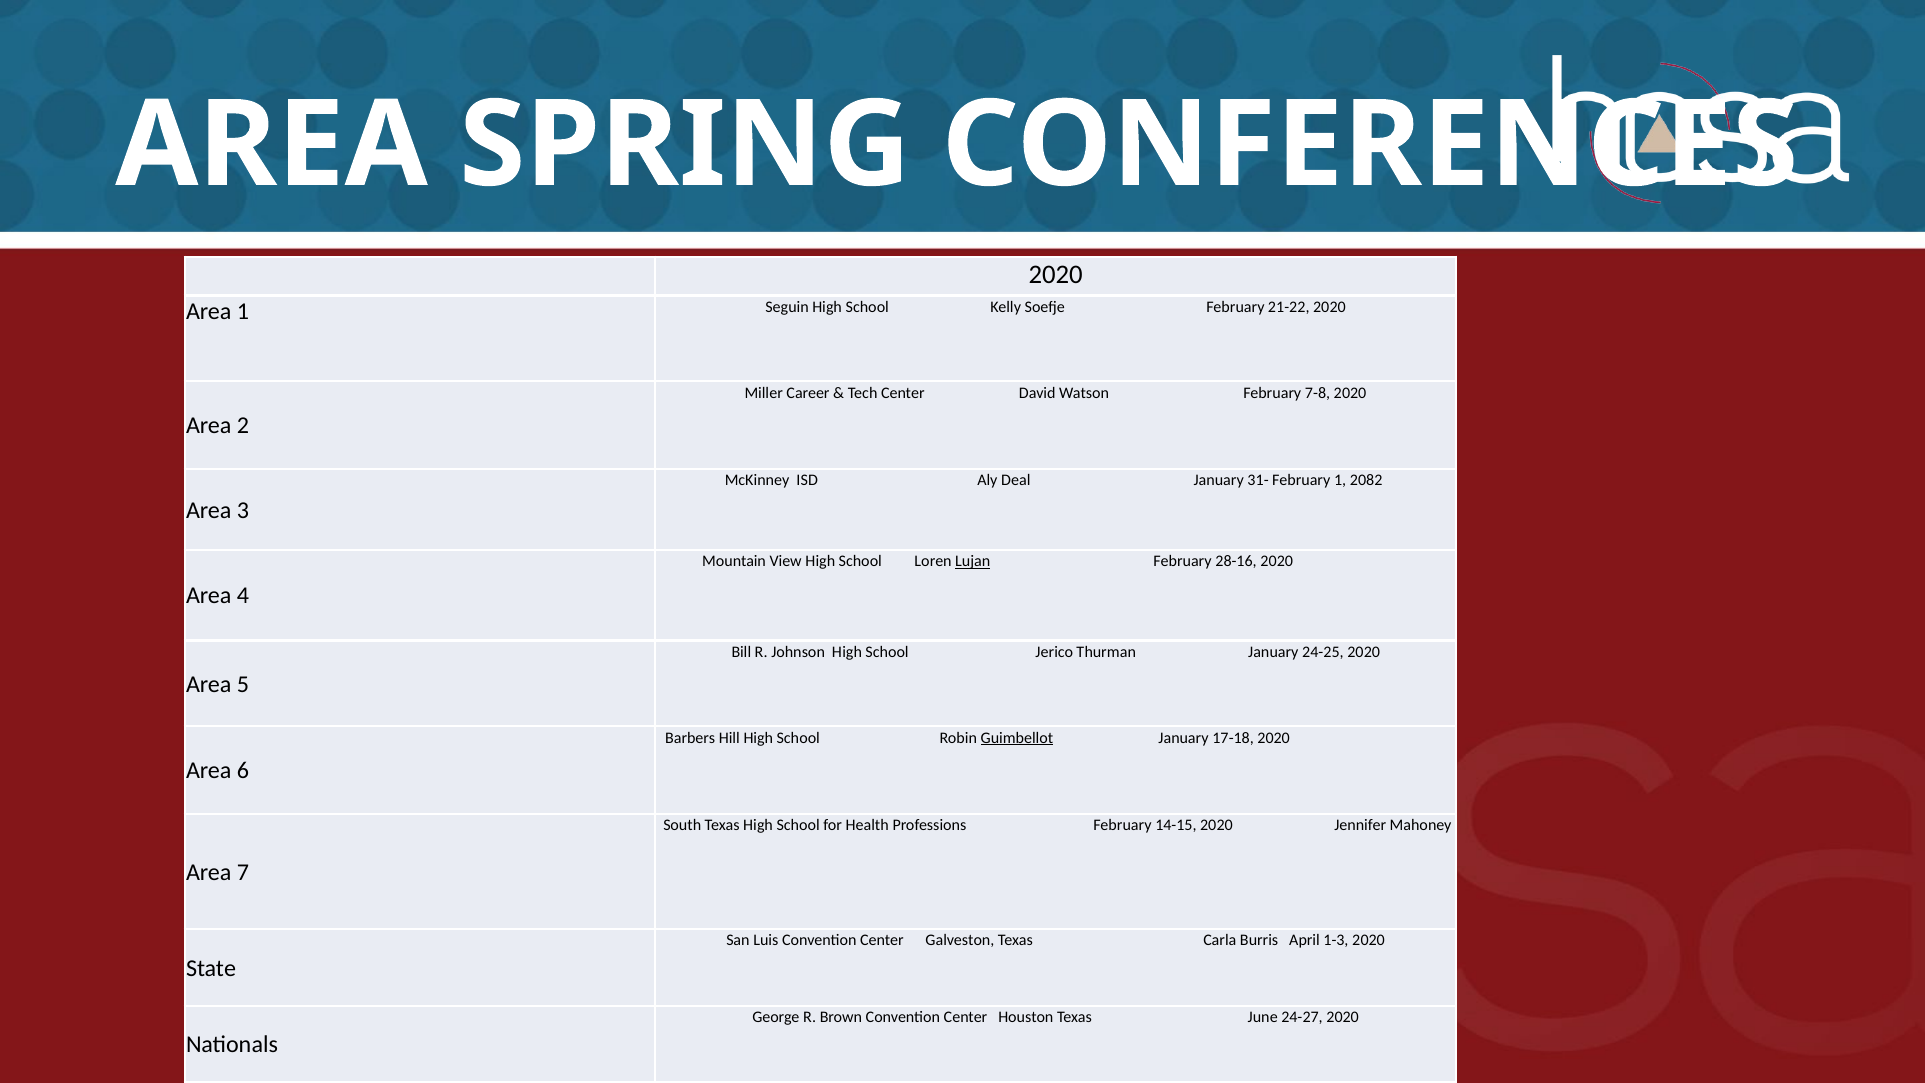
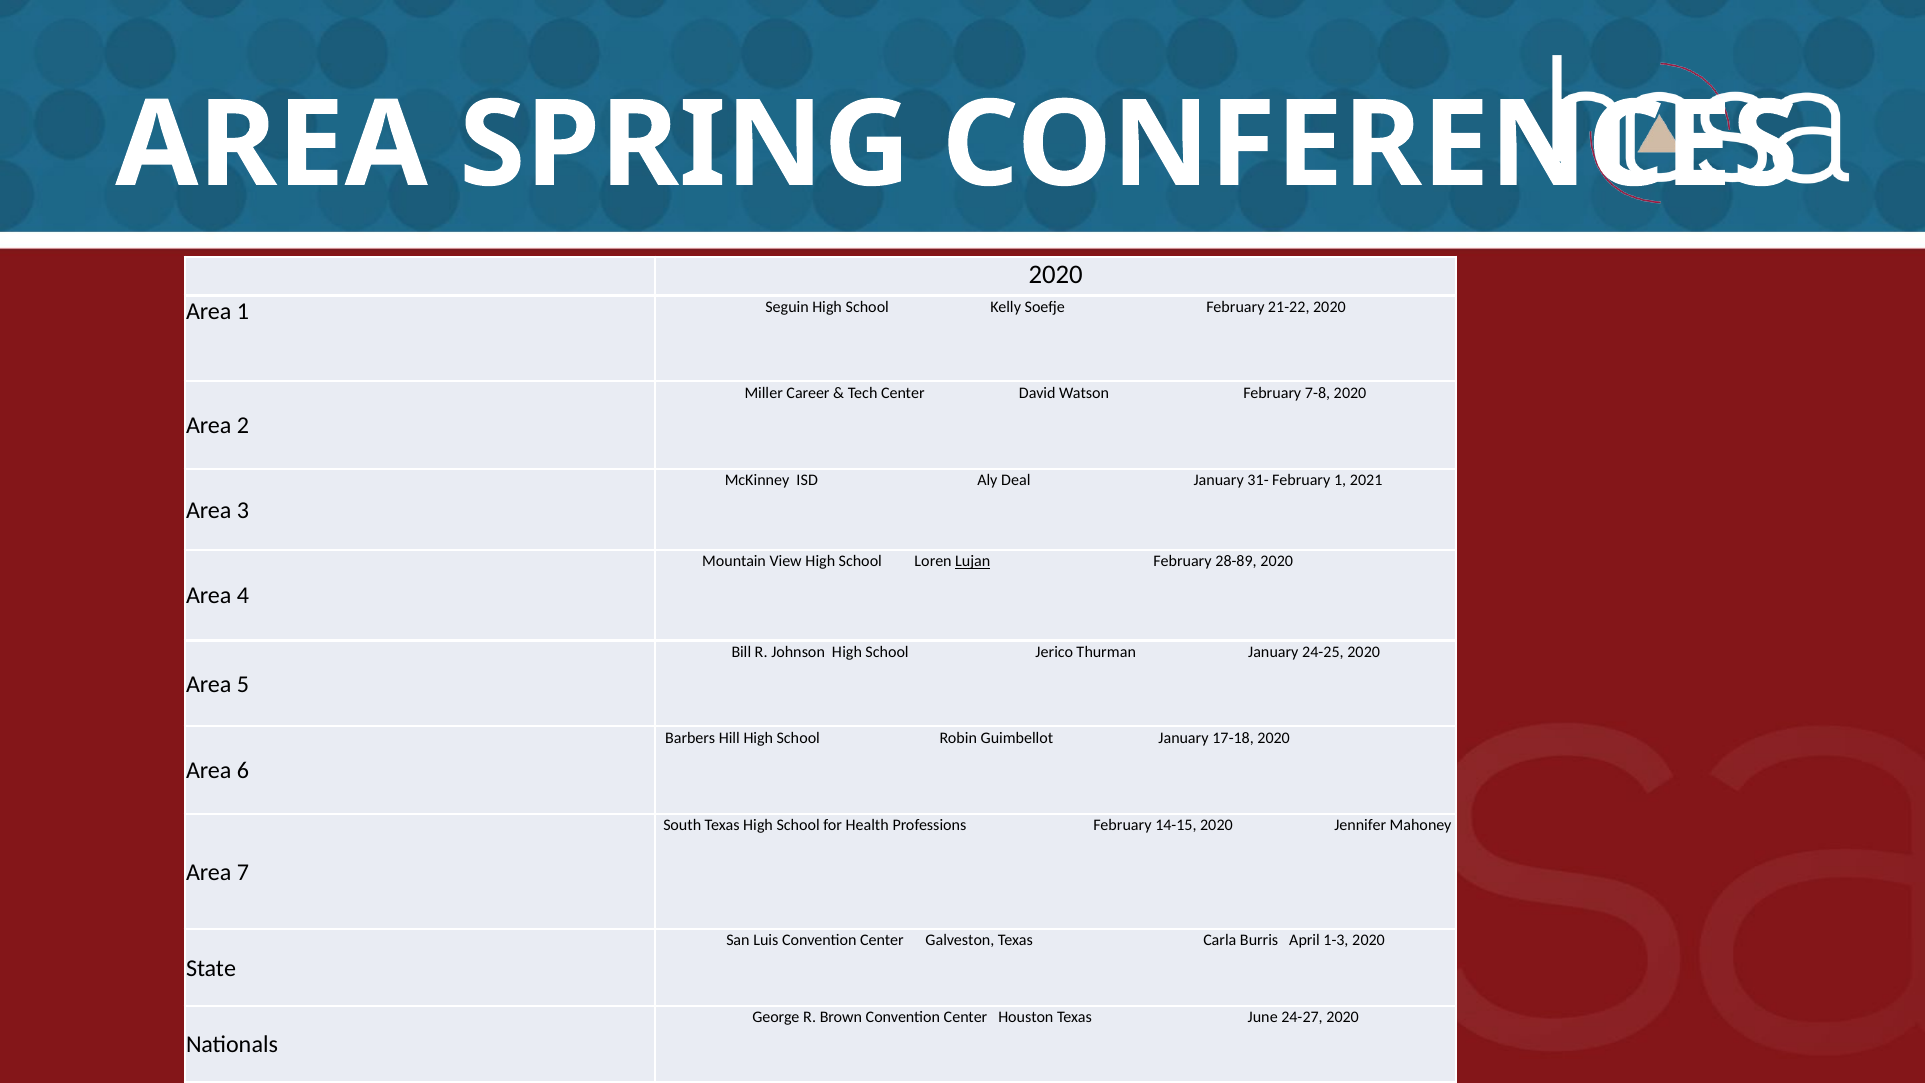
2082: 2082 -> 2021 (1366, 480)
28-16: 28-16 -> 28-89 (1236, 561)
Guimbellot underline: present -> none (1017, 738)
